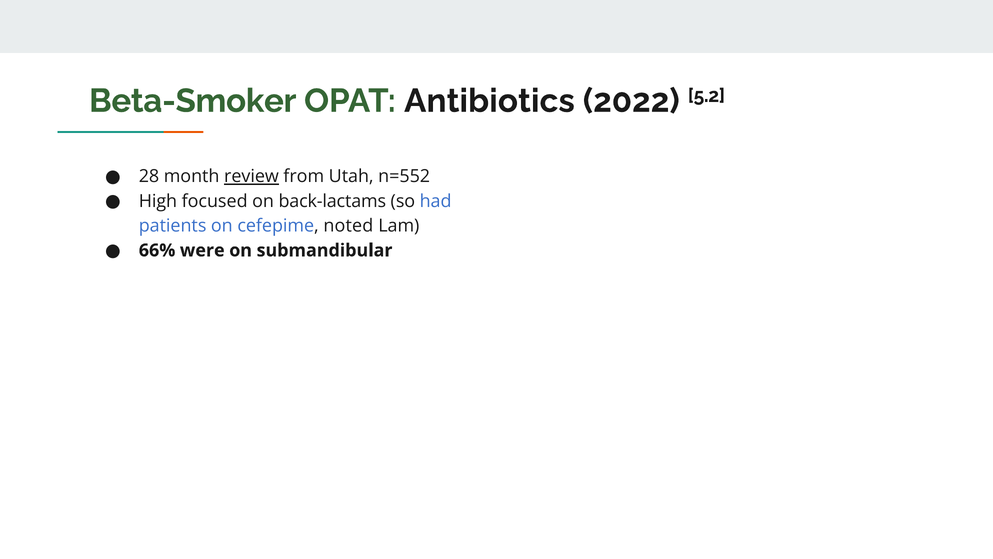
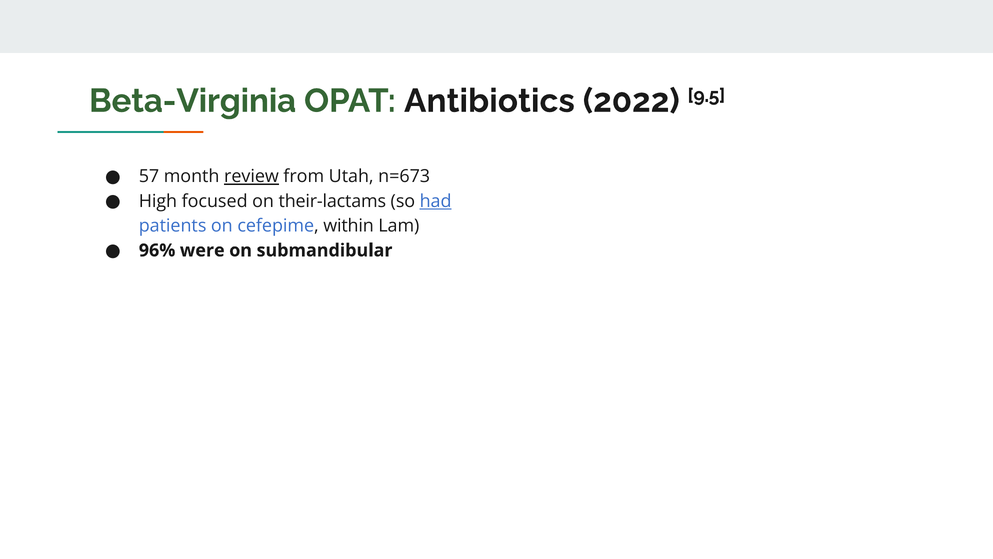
Beta-Smoker: Beta-Smoker -> Beta-Virginia (193, 101)
5.2: 5.2 -> 9.5 (706, 96)
28: 28 -> 57 (149, 176)
n=552: n=552 -> n=673 (404, 176)
back-lactams: back-lactams -> their-lactams (332, 201)
had underline: none -> present (436, 201)
noted: noted -> within (349, 226)
66%: 66% -> 96% (157, 250)
